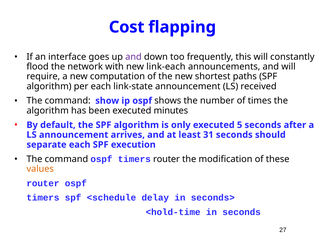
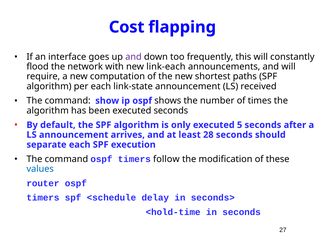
executed minutes: minutes -> seconds (171, 111)
31: 31 -> 28 (208, 135)
timers router: router -> follow (166, 159)
values colour: orange -> blue (40, 169)
